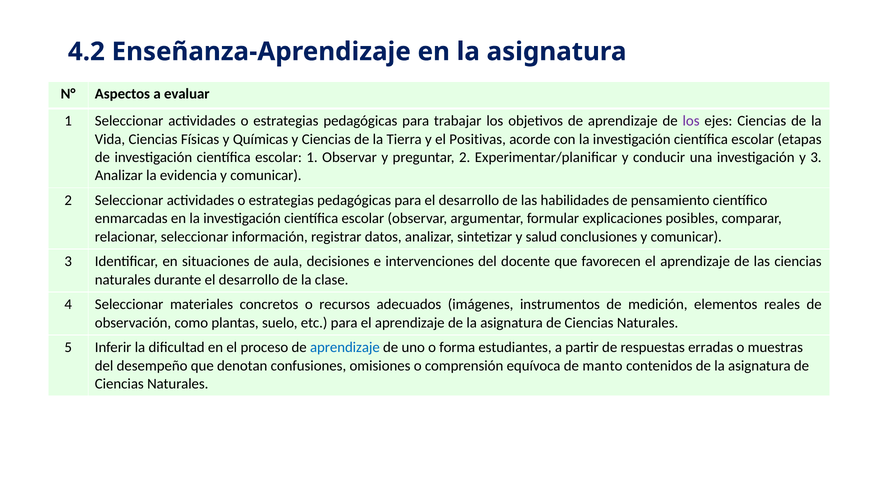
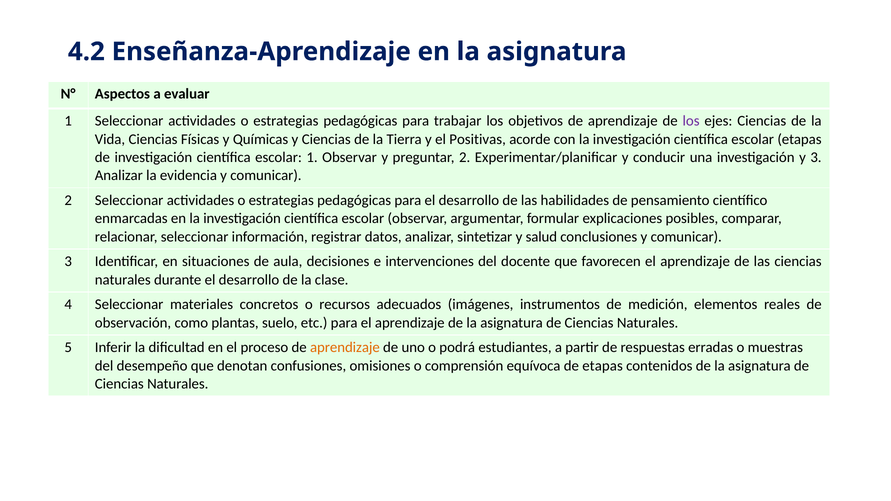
aprendizaje colour: blue -> orange (345, 348)
forma: forma -> podrá (457, 348)
de manto: manto -> etapas (603, 366)
